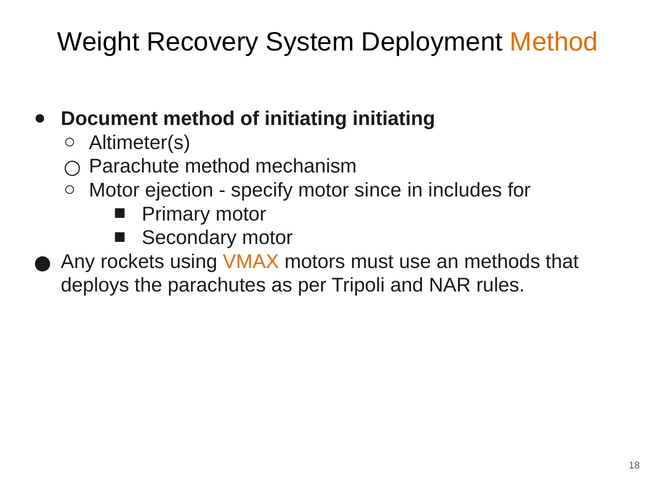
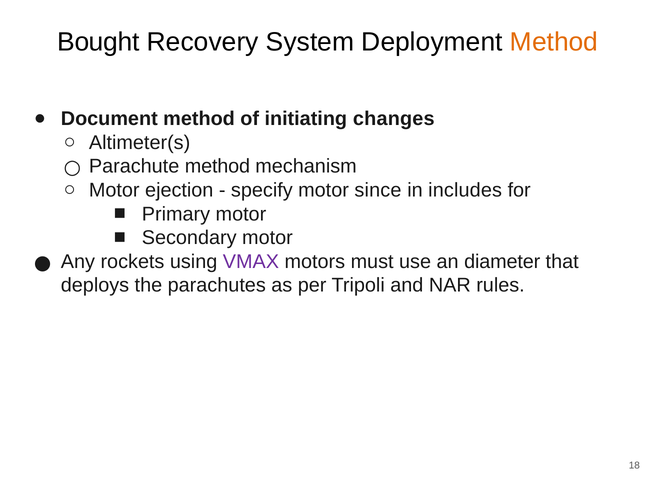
Weight: Weight -> Bought (98, 42)
initiating initiating: initiating -> changes (394, 119)
VMAX colour: orange -> purple (251, 262)
methods: methods -> diameter (502, 262)
